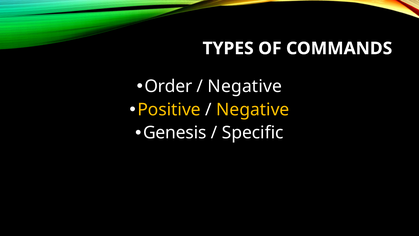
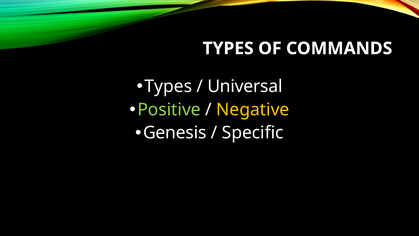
Order: Order -> Types (168, 86)
Negative: Negative -> Universal (245, 86)
Positive colour: yellow -> light green (169, 110)
